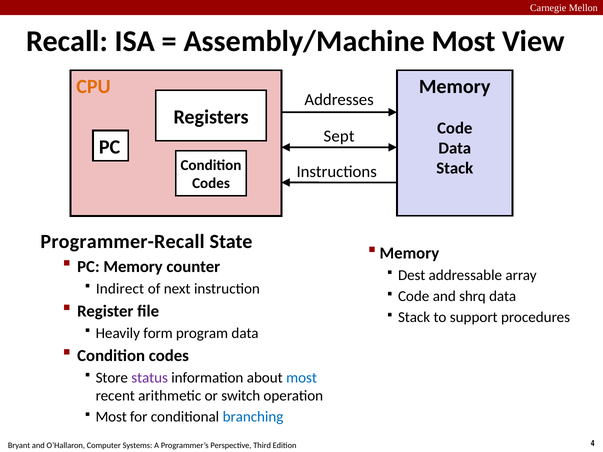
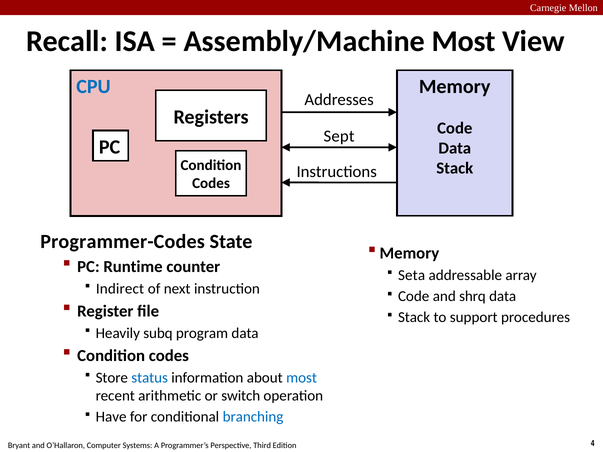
CPU colour: orange -> blue (93, 87)
Programmer-Recall: Programmer-Recall -> Programmer-Codes (123, 242)
PC Memory: Memory -> Runtime (133, 267)
Dest: Dest -> Seta (412, 275)
form: form -> subq (158, 333)
status colour: purple -> blue (150, 378)
Most: Most -> Have (111, 417)
